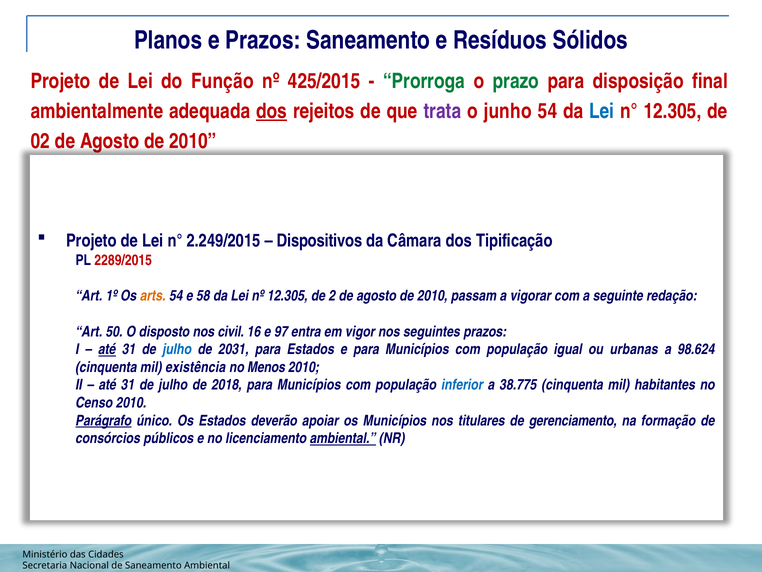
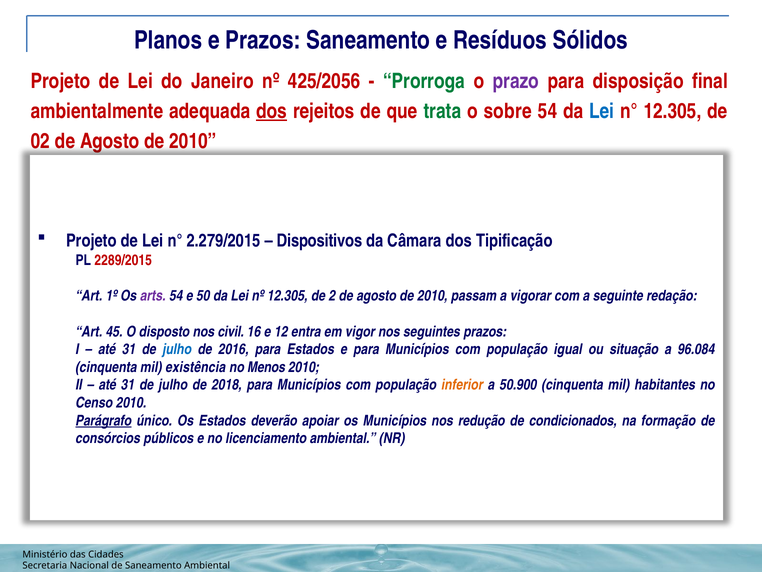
Função: Função -> Janeiro (222, 81)
425/2015: 425/2015 -> 425/2056 (324, 81)
prazo colour: green -> purple (516, 81)
trata colour: purple -> green (442, 111)
junho: junho -> sobre (508, 111)
2.249/2015: 2.249/2015 -> 2.279/2015 (224, 241)
arts colour: orange -> purple (153, 296)
58: 58 -> 50 (203, 296)
50: 50 -> 45 (114, 331)
97: 97 -> 12 (281, 331)
até underline: present -> none (107, 349)
2031: 2031 -> 2016 (234, 349)
urbanas: urbanas -> situação (634, 349)
98.624: 98.624 -> 96.084 (696, 349)
inferior colour: blue -> orange (462, 385)
38.775: 38.775 -> 50.900 (518, 385)
titulares: titulares -> redução (482, 420)
gerenciamento: gerenciamento -> condicionados (573, 420)
ambiental underline: present -> none (343, 438)
